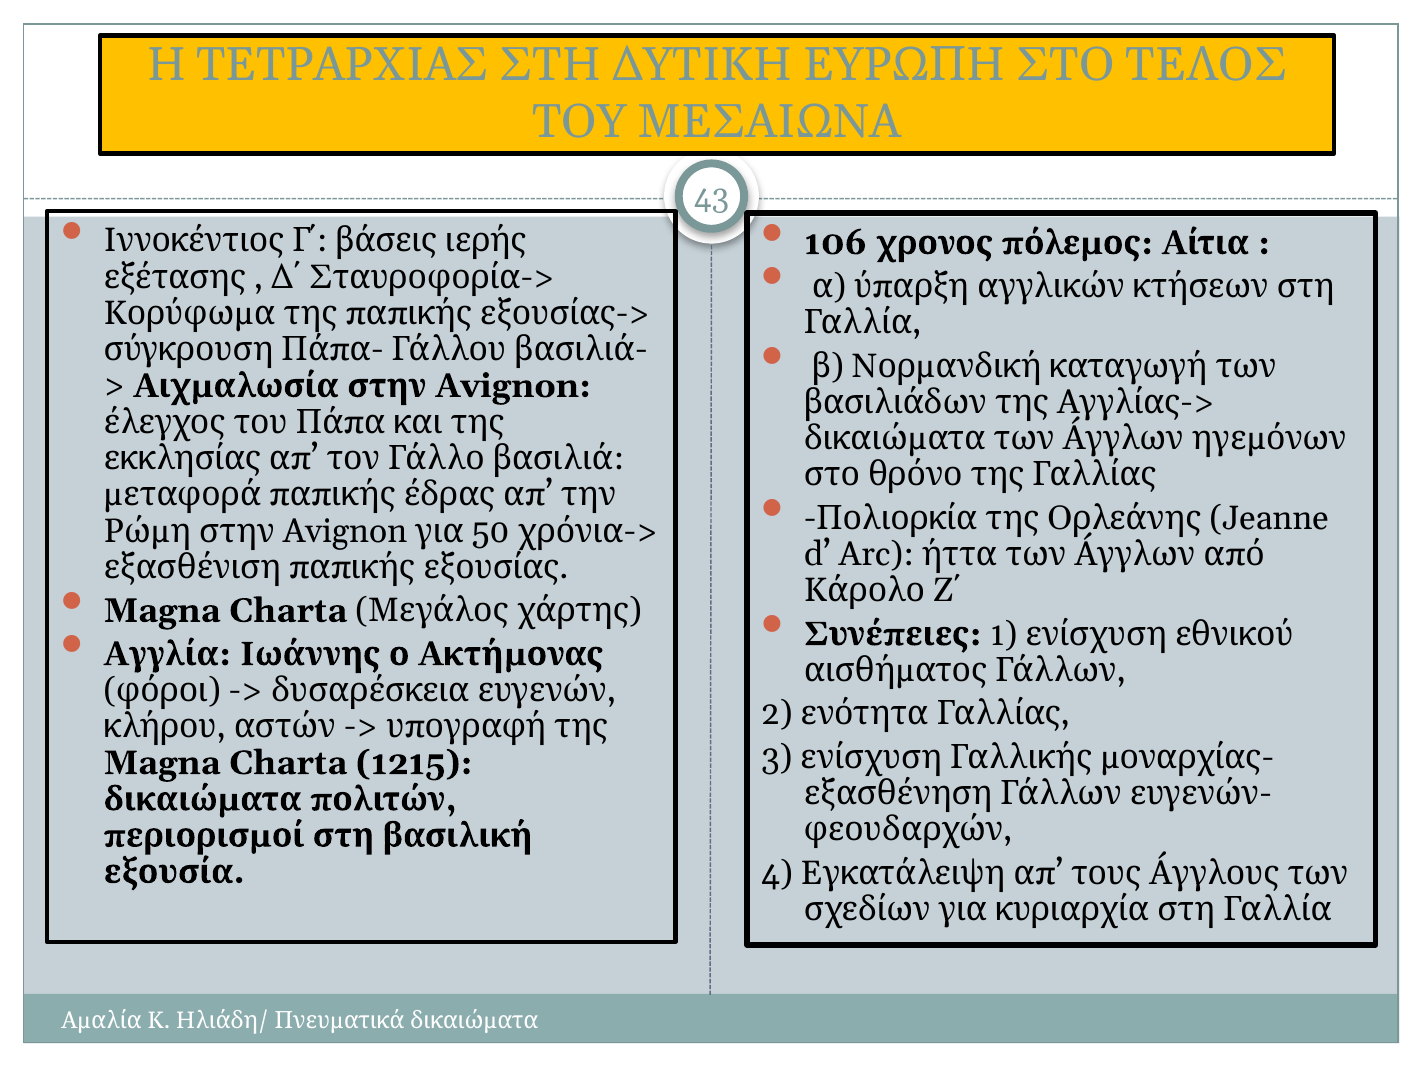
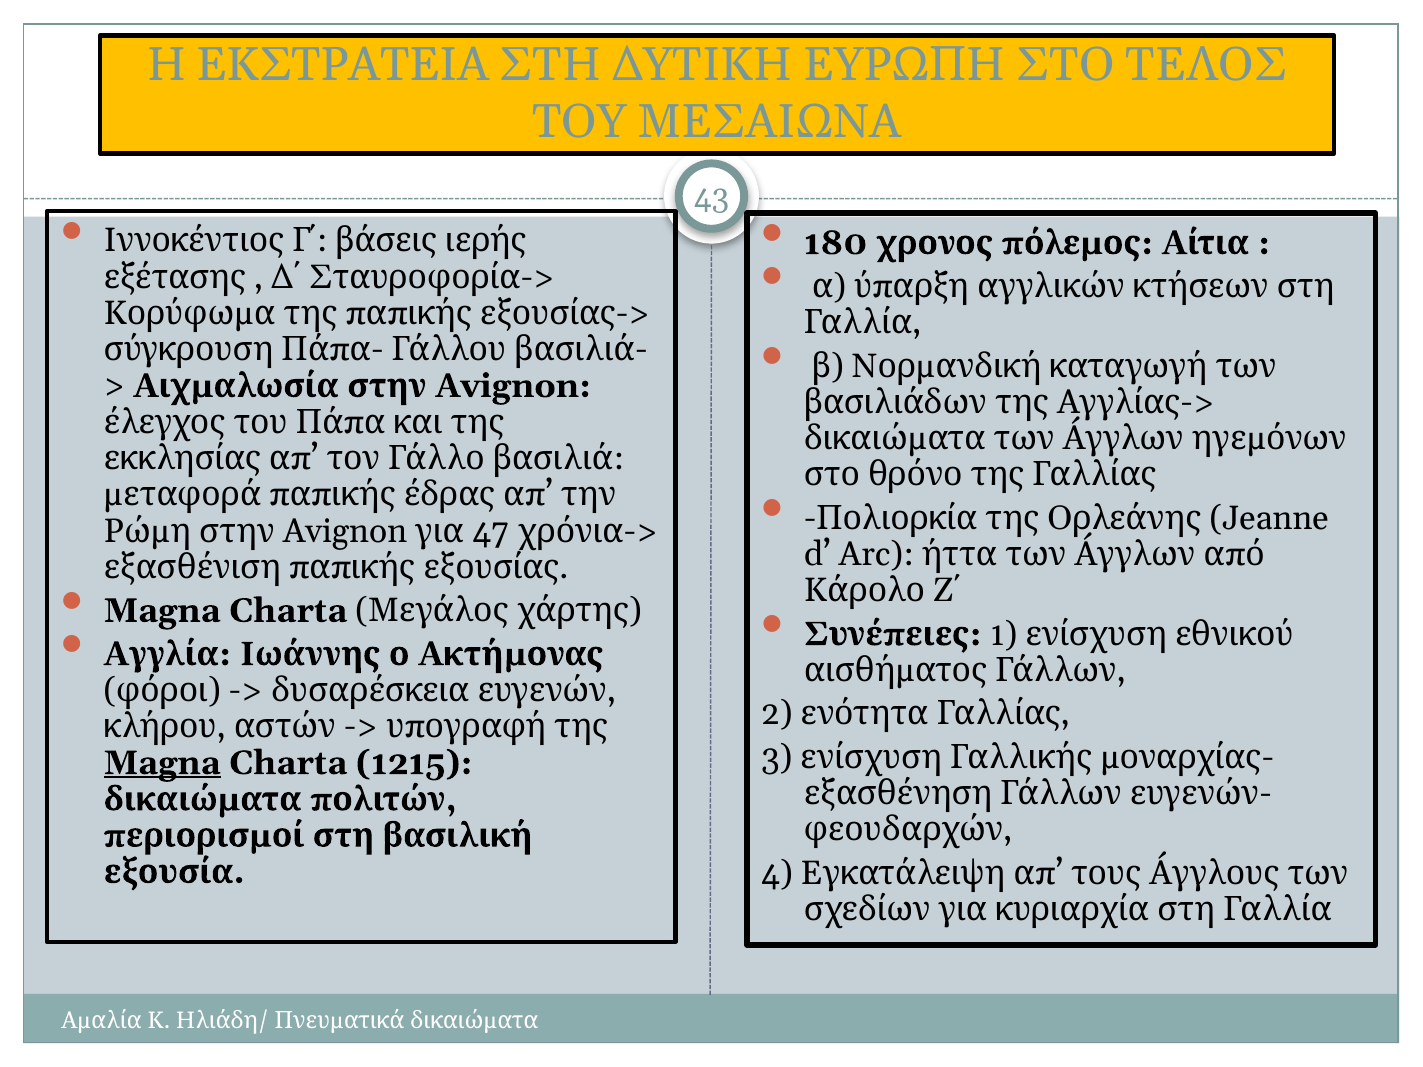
ΤΕΤΡΑΡΧΊΑΣ: ΤΕΤΡΑΡΧΊΑΣ -> ΕΚΣΤΡΑΤΕΊΑ (343, 65)
106: 106 -> 180 (835, 243)
50: 50 -> 47 (490, 531)
Magna underline: none -> present (162, 763)
